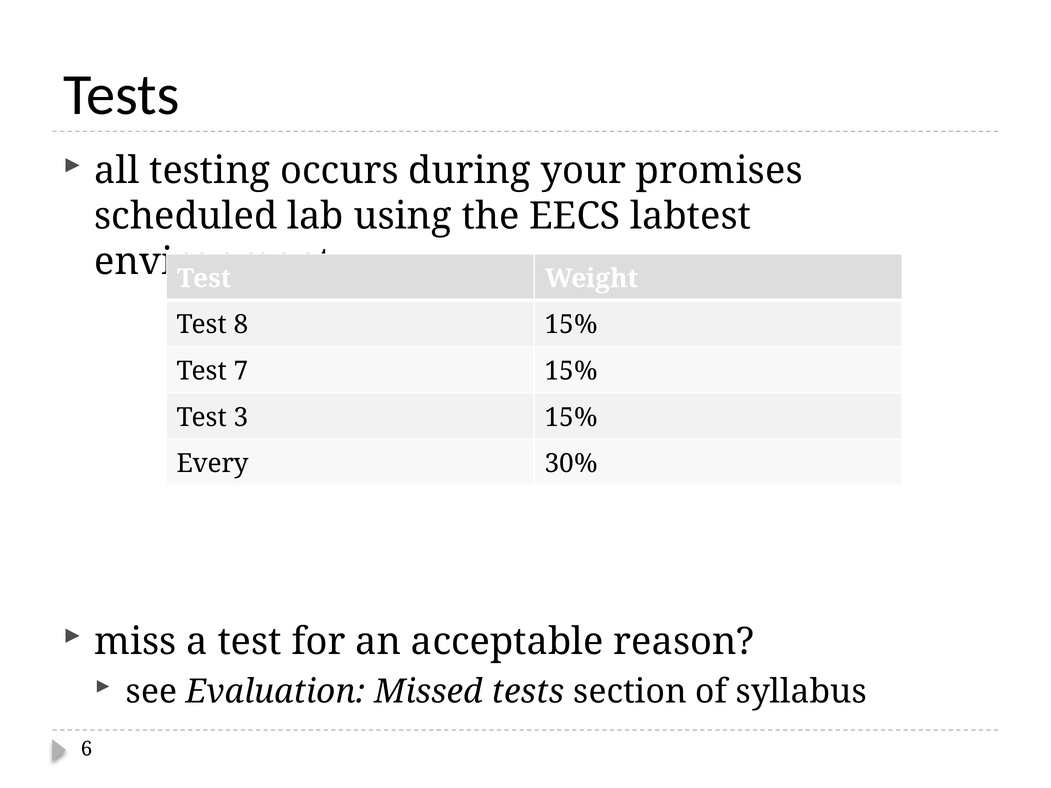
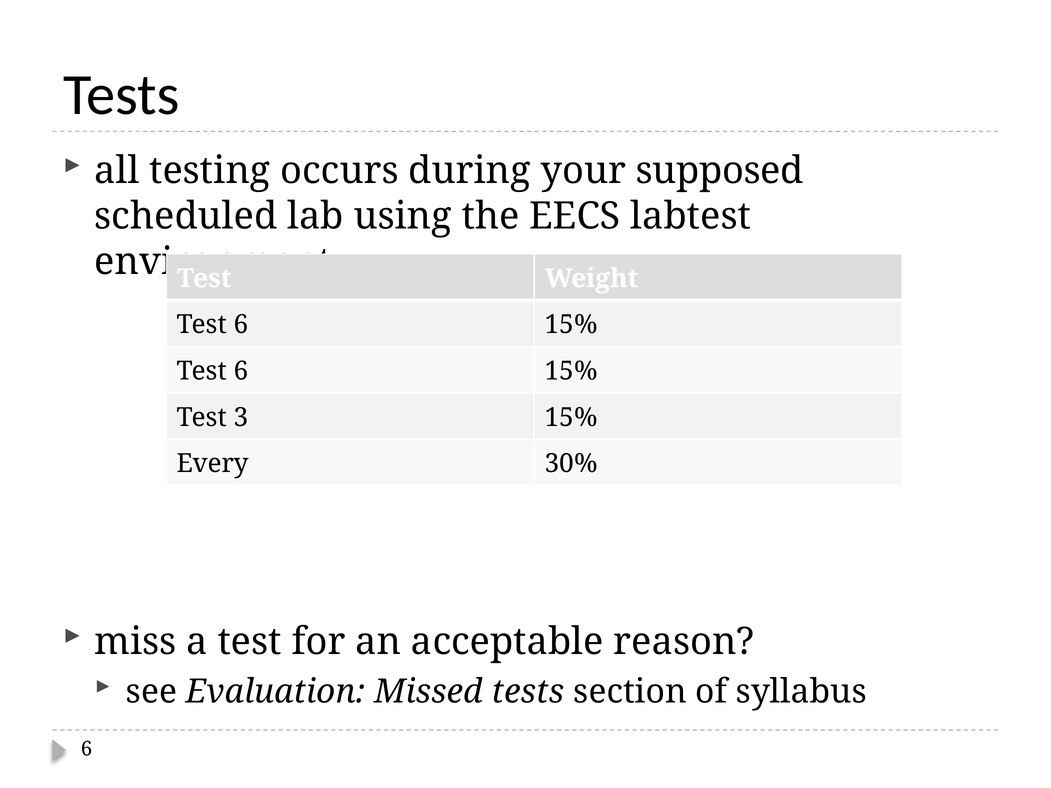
promises: promises -> supposed (720, 171)
8: 8 -> 6 (241, 325)
7: 7 -> 6 (241, 371)
